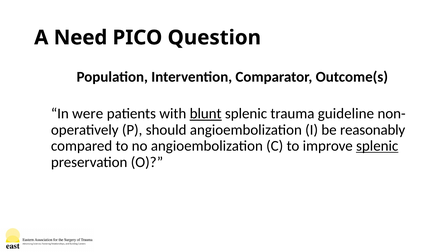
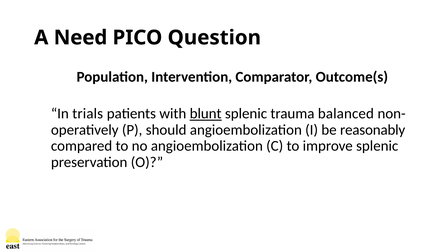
were: were -> trials (88, 114)
guideline: guideline -> balanced (346, 114)
splenic underline: present -> none (377, 146)
